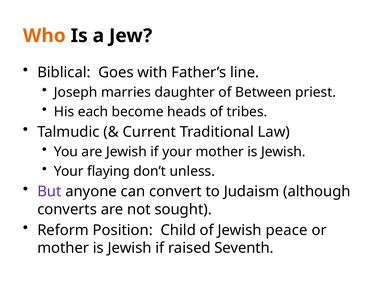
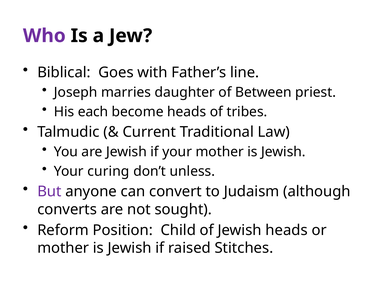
Who colour: orange -> purple (44, 36)
flaying: flaying -> curing (108, 171)
Jewish peace: peace -> heads (287, 230)
Seventh: Seventh -> Stitches (244, 248)
